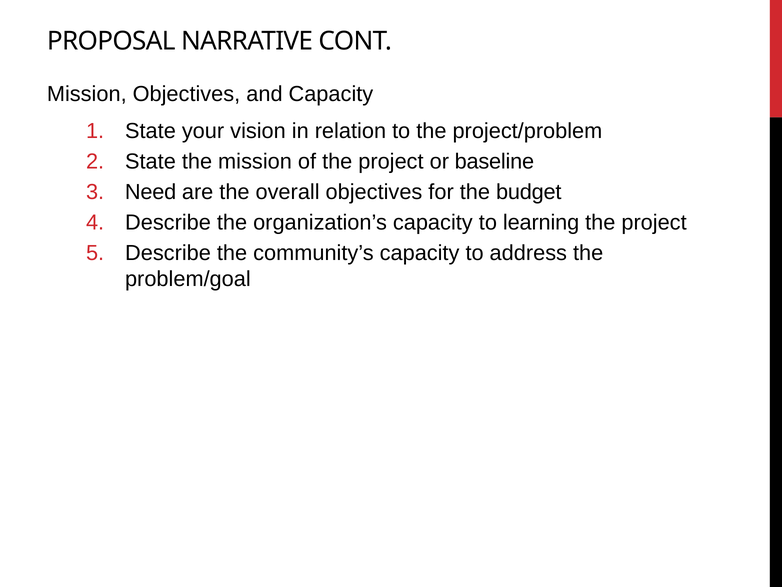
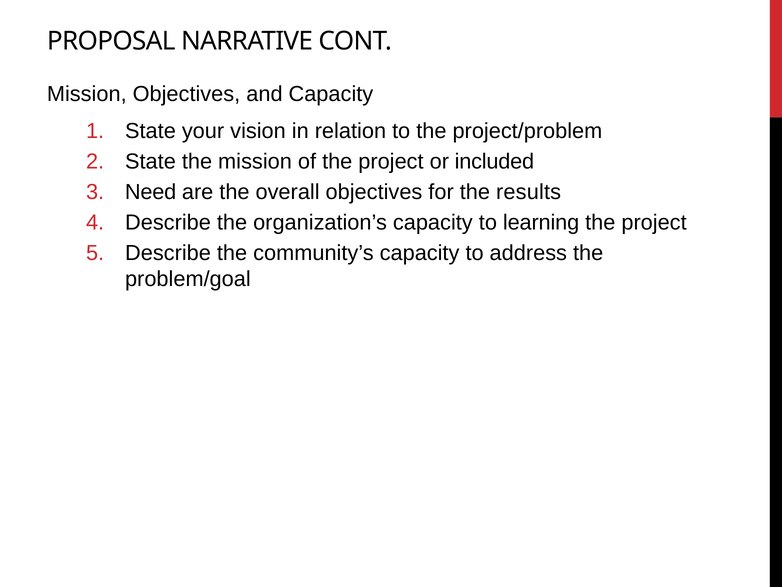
baseline: baseline -> included (494, 161)
budget: budget -> results (529, 192)
